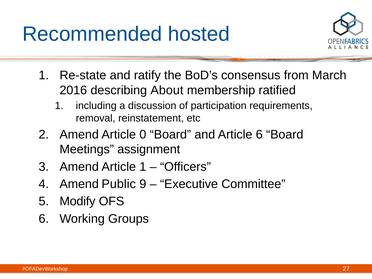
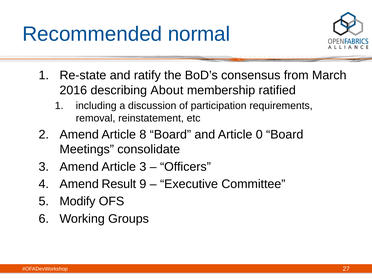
hosted: hosted -> normal (199, 34)
0: 0 -> 8 (143, 134)
Article 6: 6 -> 0 (259, 134)
assignment: assignment -> consolidate (149, 149)
Article 1: 1 -> 3 (143, 167)
Public: Public -> Result (119, 184)
